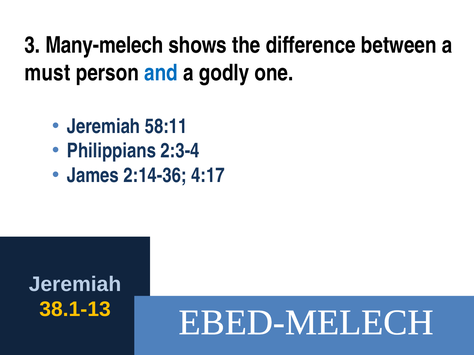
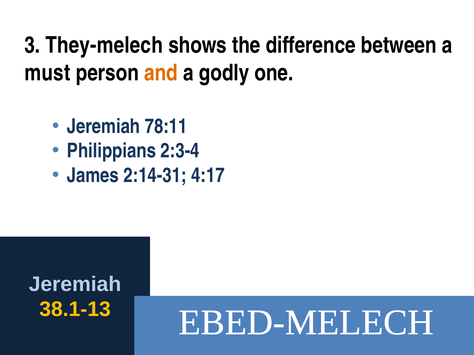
Many-melech: Many-melech -> They-melech (104, 45)
and colour: blue -> orange (161, 73)
58:11: 58:11 -> 78:11 (166, 127)
2:14-36: 2:14-36 -> 2:14-31 (155, 176)
